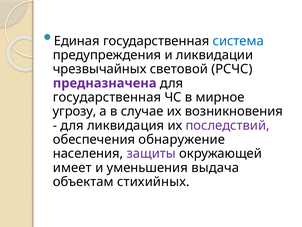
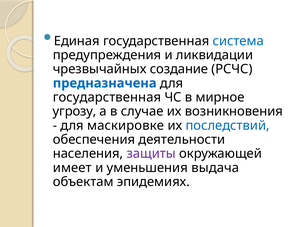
световой: световой -> создание (179, 69)
предназначена colour: purple -> blue (105, 83)
ликвидация: ликвидация -> маскировке (126, 125)
последствий colour: purple -> blue (228, 125)
обнаружение: обнаружение -> деятельности (182, 139)
стихийных: стихийных -> эпидемиях (153, 181)
